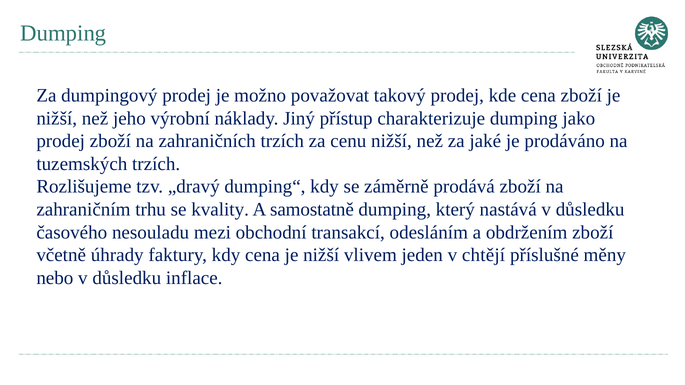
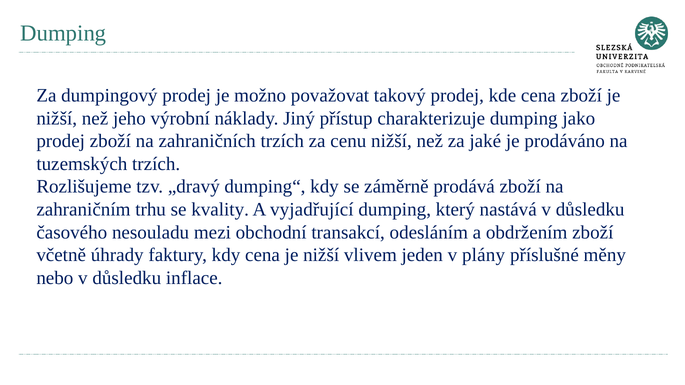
samostatně: samostatně -> vyjadřující (312, 210)
chtějí: chtějí -> plány (484, 255)
